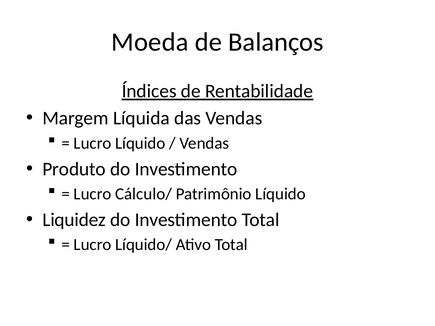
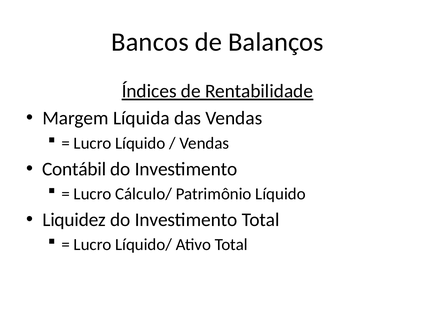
Moeda: Moeda -> Bancos (150, 42)
Produto: Produto -> Contábil (74, 169)
